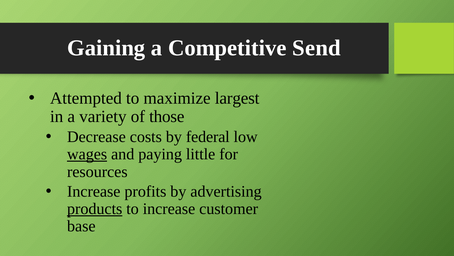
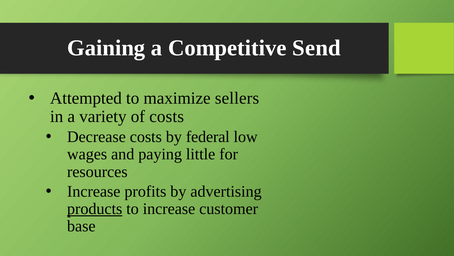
largest: largest -> sellers (237, 98)
of those: those -> costs (167, 116)
wages underline: present -> none (87, 154)
